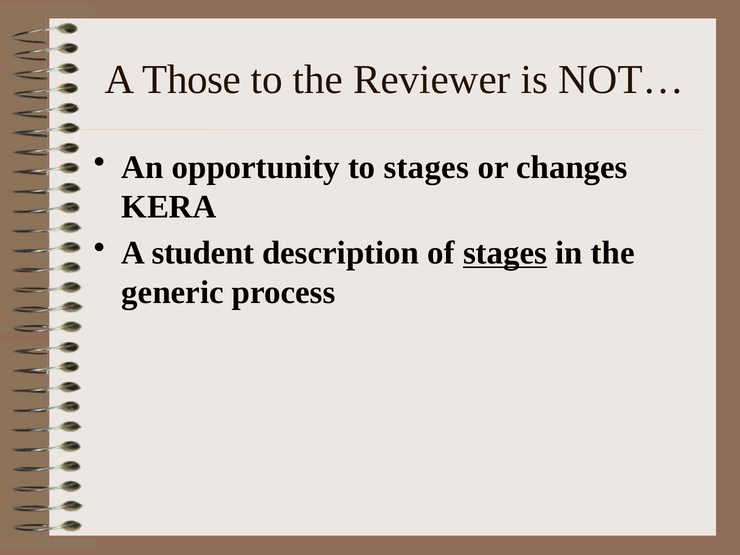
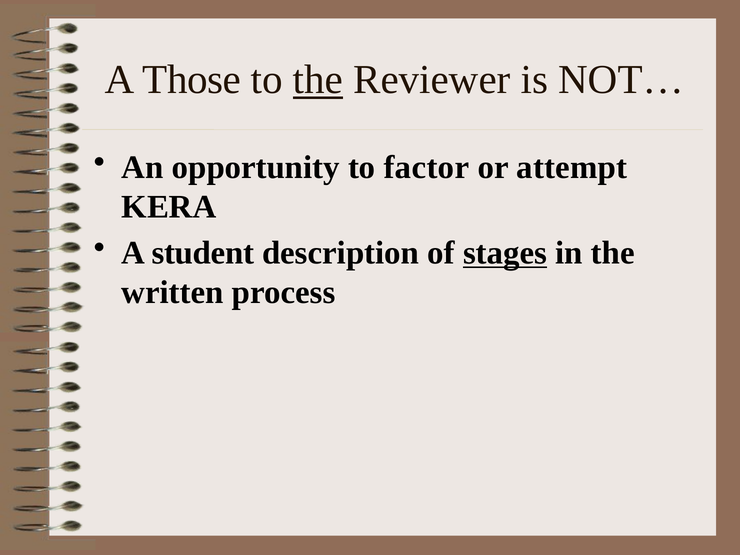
the underline: none -> present (318, 80)
to stages: stages -> factor (426, 168)
changes: changes -> attempt (572, 168)
generic: generic -> written (173, 293)
